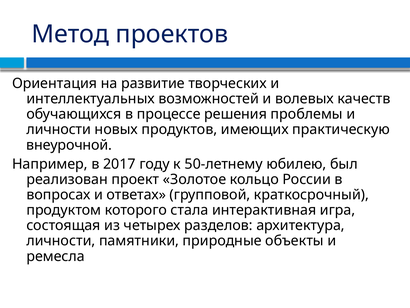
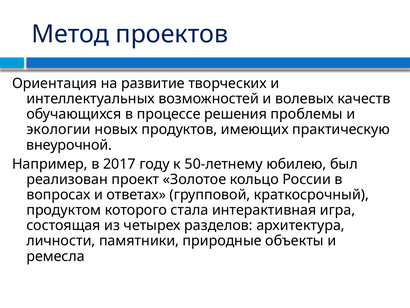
личности: личности -> экологии (59, 129)
